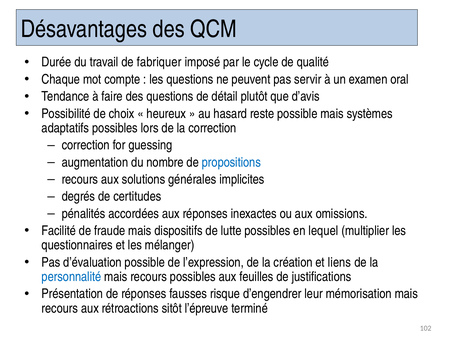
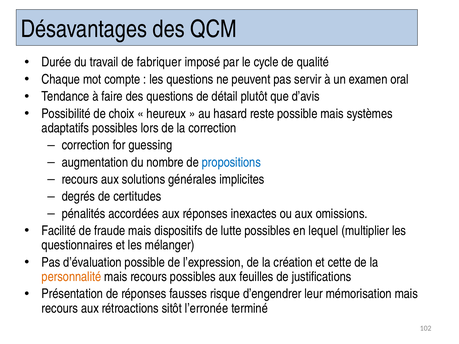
liens: liens -> cette (340, 263)
personnalité colour: blue -> orange (71, 277)
l’épreuve: l’épreuve -> l’erronée (207, 309)
